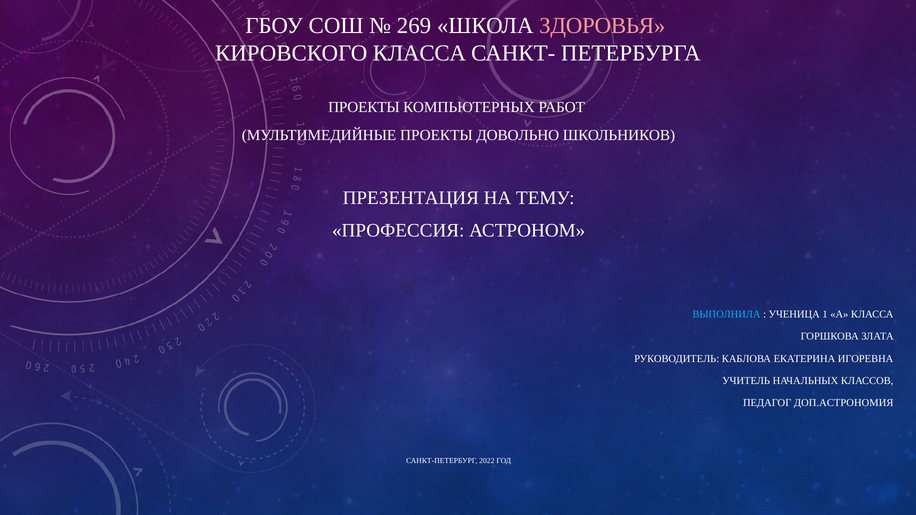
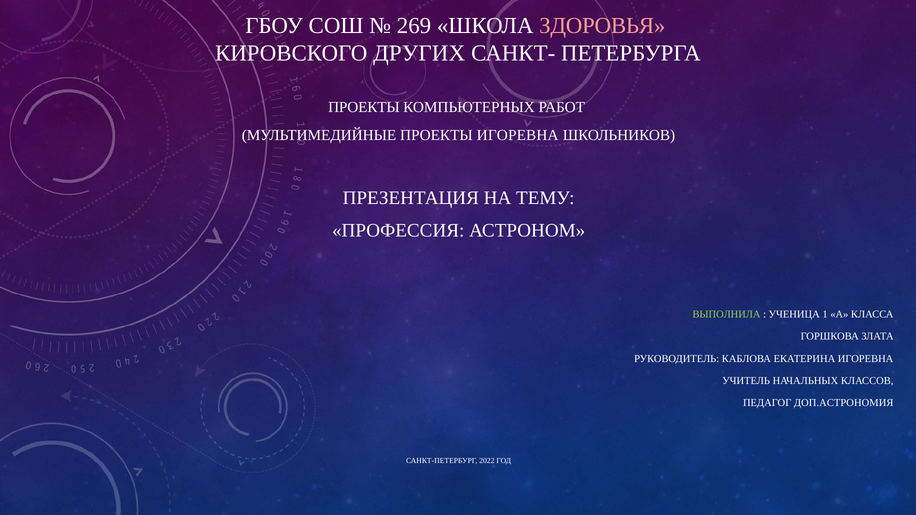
КИРОВСКОГО КЛАССА: КЛАССА -> ДРУГИХ (419, 53)
ПРОЕКТЫ ДОВОЛЬНО: ДОВОЛЬНО -> ИГОРЕВНА (518, 135)
ВЫПОЛНИЛА colour: light blue -> light green (726, 315)
